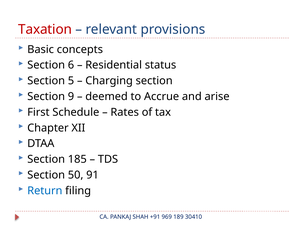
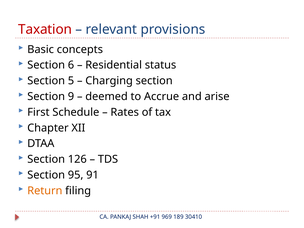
185: 185 -> 126 (77, 159)
50: 50 -> 95 (76, 175)
Return colour: blue -> orange (45, 191)
